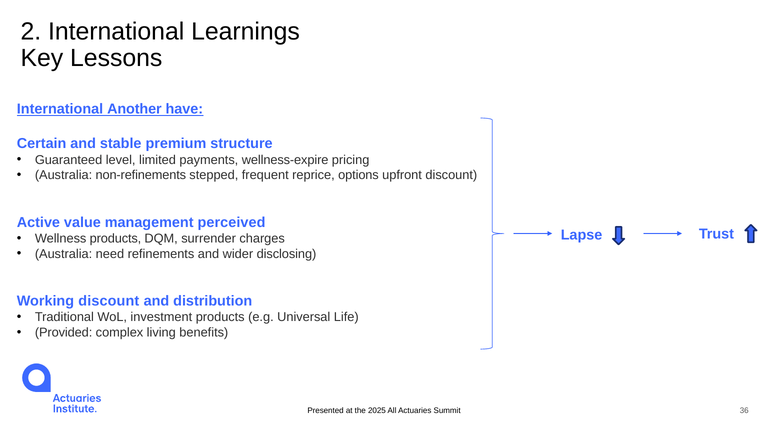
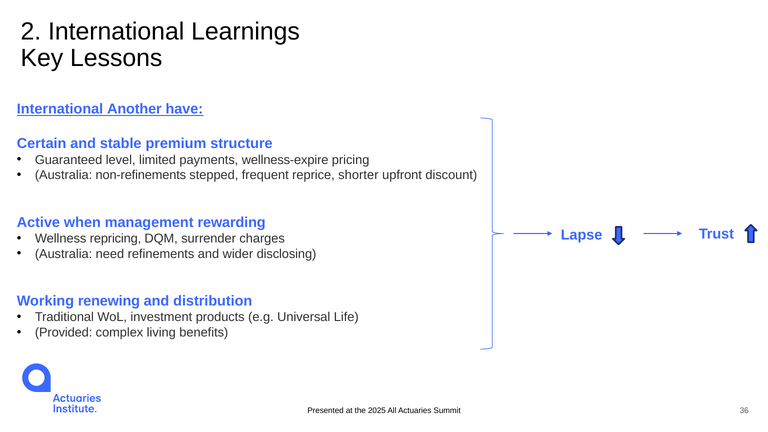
options: options -> shorter (358, 175)
value: value -> when (82, 222)
perceived: perceived -> rewarding (232, 222)
Wellness products: products -> repricing (115, 239)
Working discount: discount -> renewing (109, 301)
